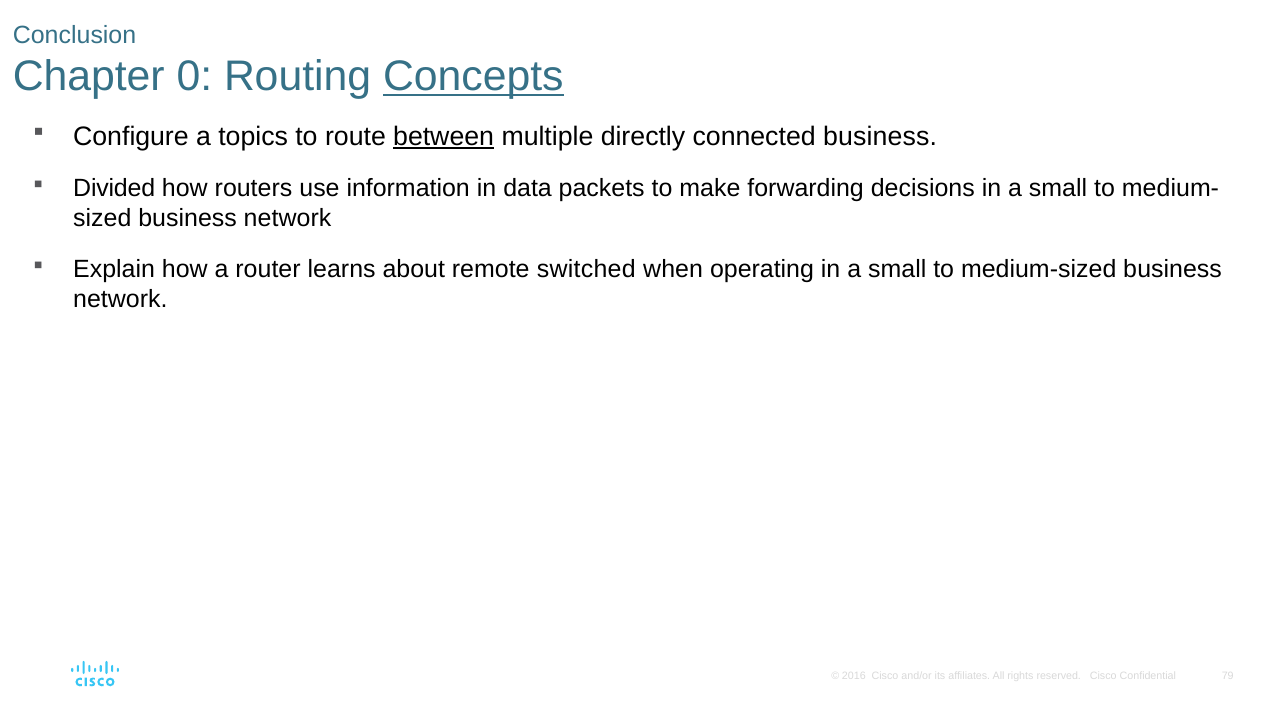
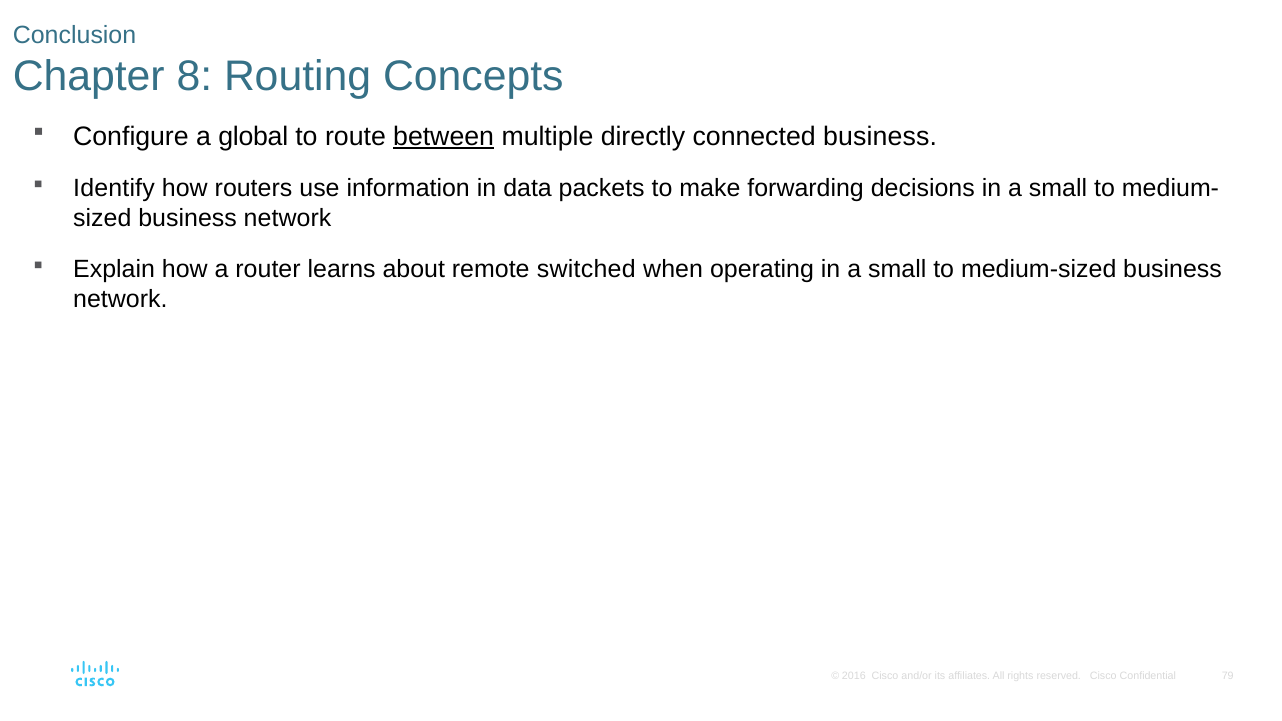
0: 0 -> 8 (194, 77)
Concepts underline: present -> none (473, 77)
topics: topics -> global (253, 136)
Divided: Divided -> Identify (114, 189)
